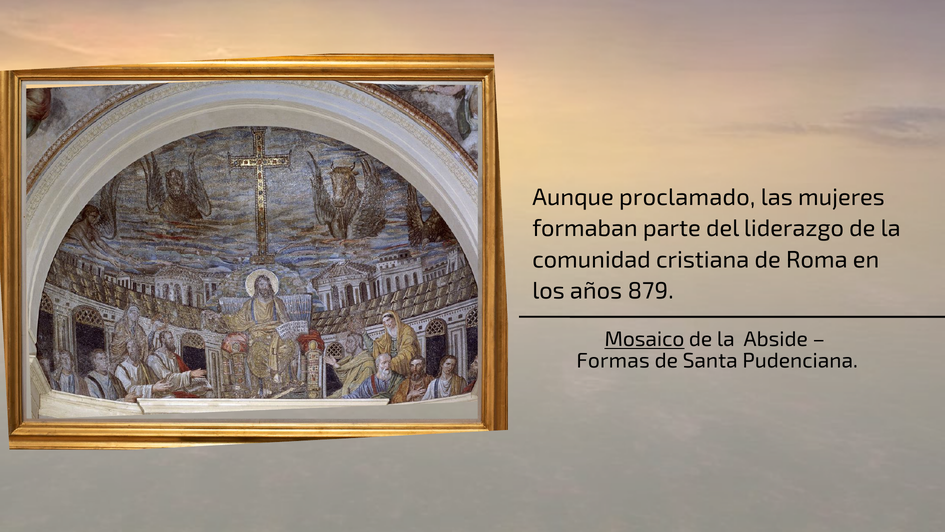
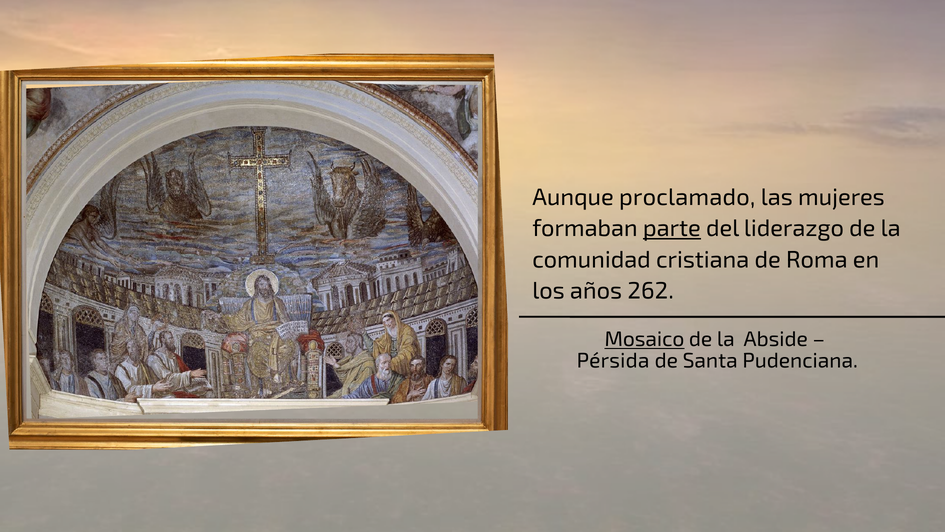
parte underline: none -> present (672, 228)
879: 879 -> 262 (651, 291)
Formas: Formas -> Pérsida (613, 361)
